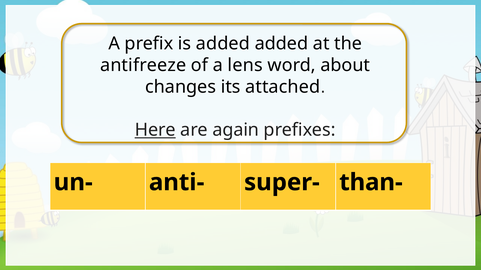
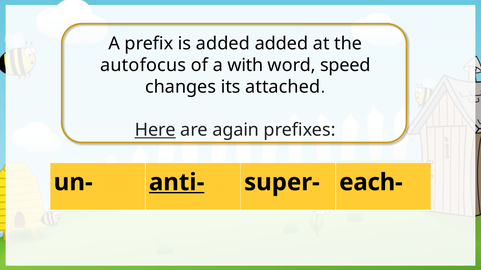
antifreeze: antifreeze -> autofocus (143, 65)
lens: lens -> with (245, 65)
about: about -> speed (345, 65)
anti- underline: none -> present (177, 183)
than-: than- -> each- (371, 183)
